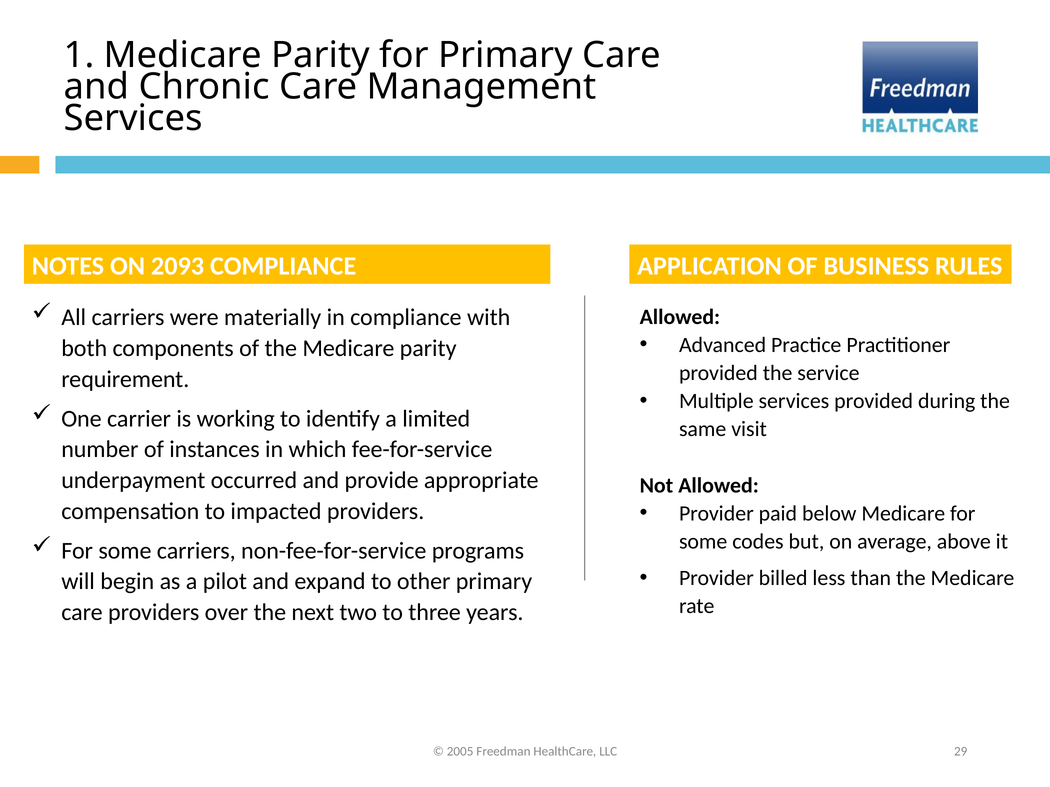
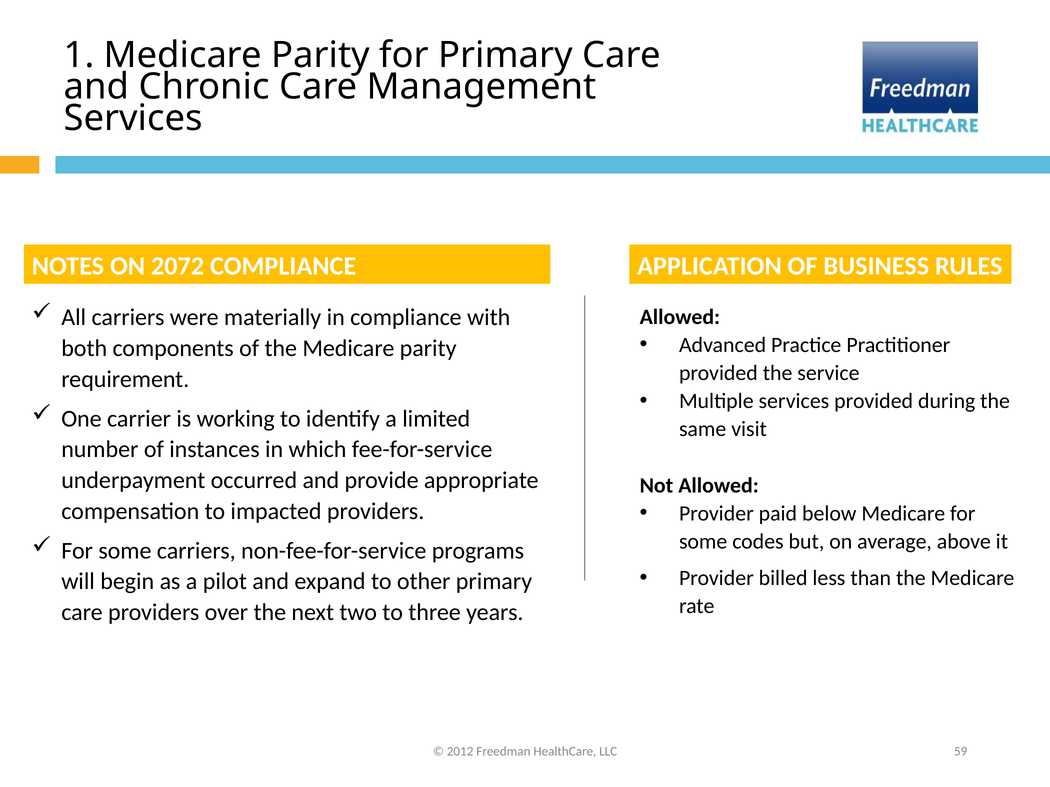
2093: 2093 -> 2072 (178, 266)
2005: 2005 -> 2012 (460, 752)
29: 29 -> 59 (961, 752)
